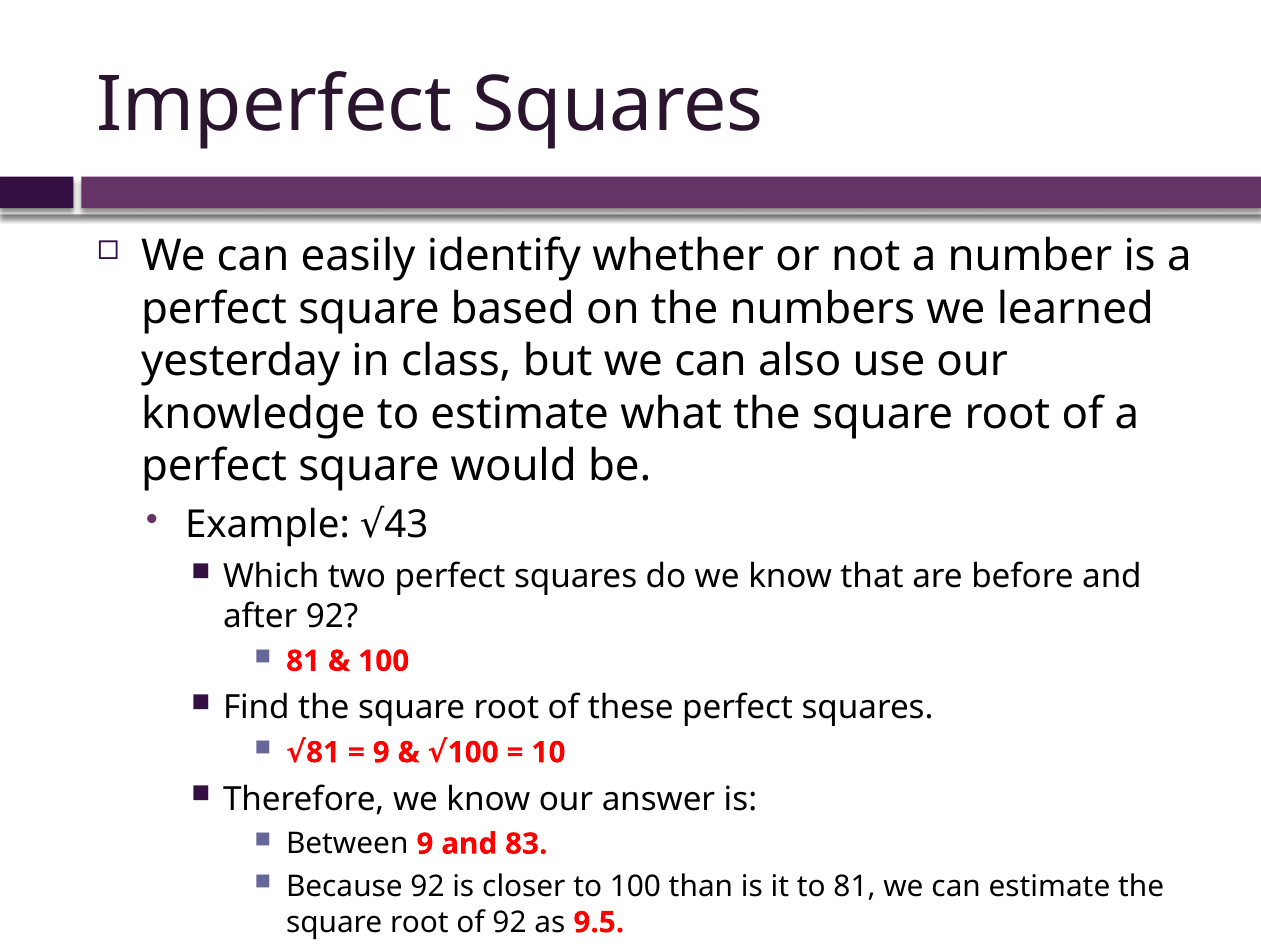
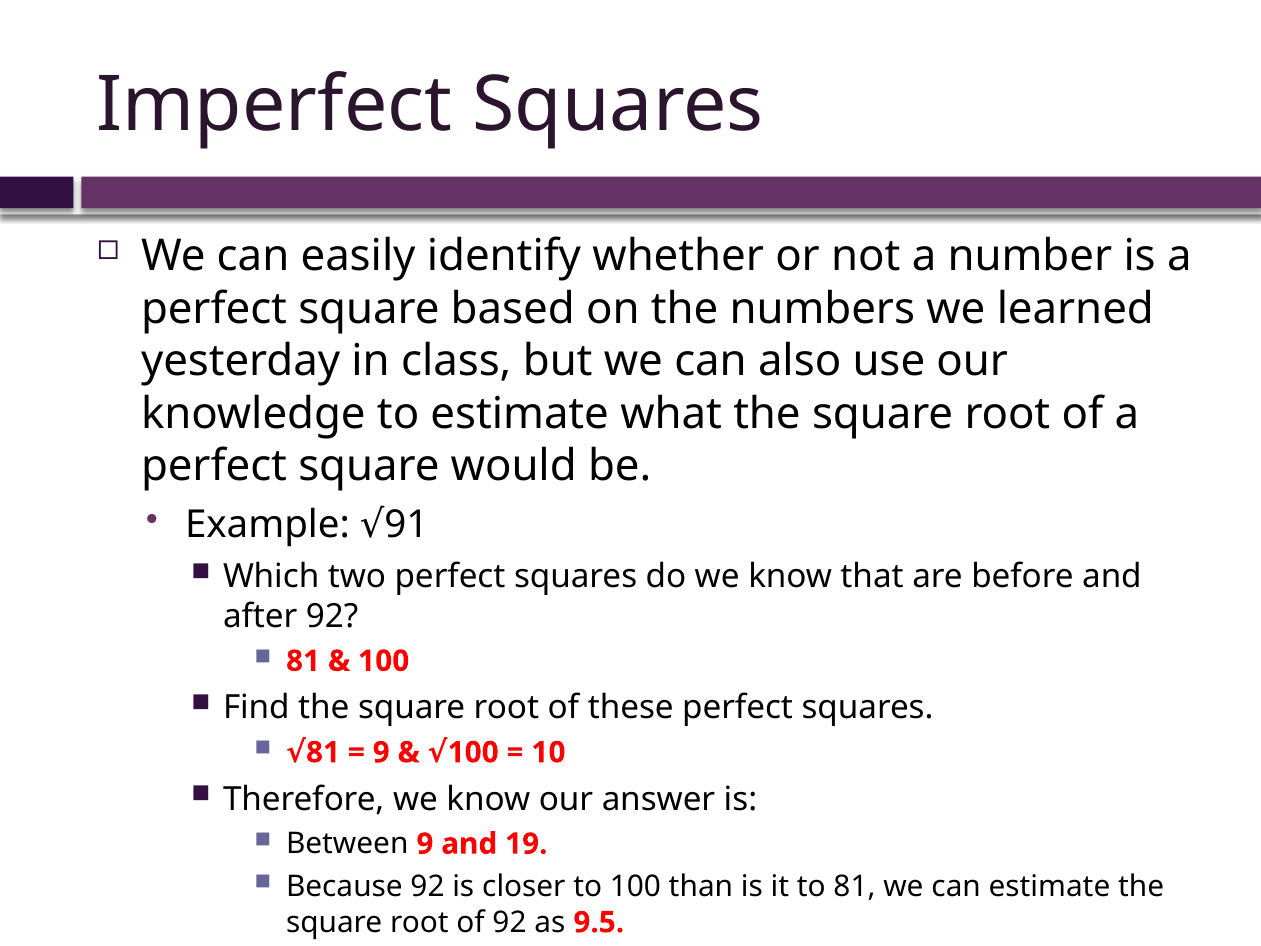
43: 43 -> 91 (406, 525)
83: 83 -> 19 (526, 844)
